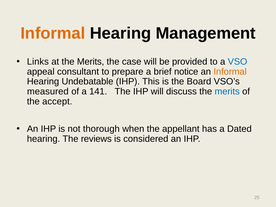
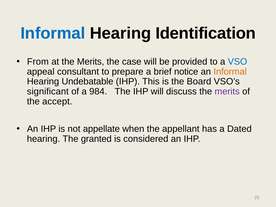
Informal colour: orange -> blue (53, 33)
Management: Management -> Identification (206, 33)
Links: Links -> From (38, 62)
measured: measured -> significant (48, 91)
141: 141 -> 984 (98, 91)
merits colour: blue -> purple (227, 91)
thorough: thorough -> appellate (101, 129)
reviews: reviews -> granted (96, 139)
